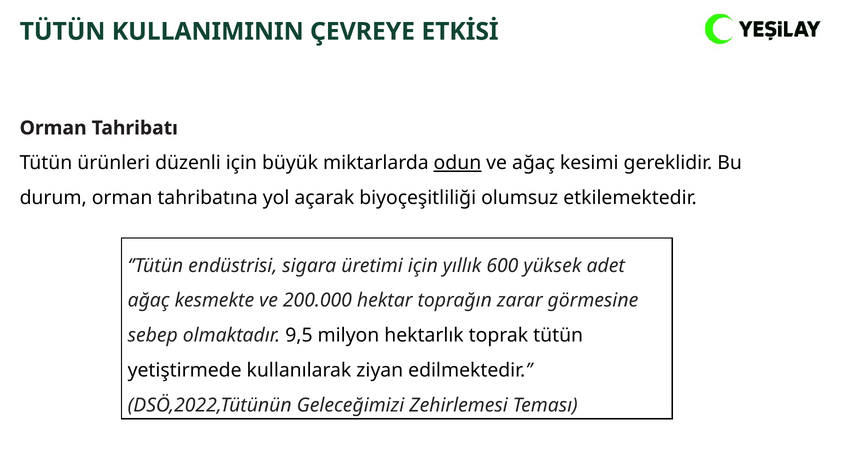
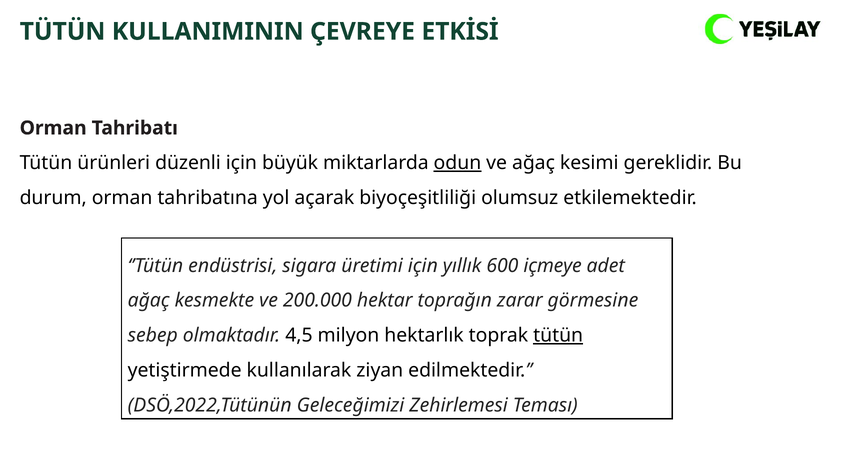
yüksek: yüksek -> içmeye (553, 266)
9,5: 9,5 -> 4,5 (299, 336)
tütün underline: none -> present (558, 336)
